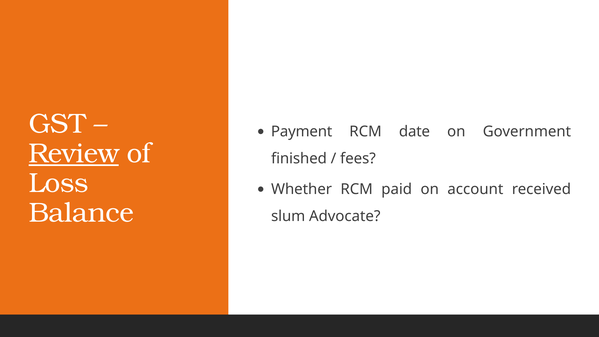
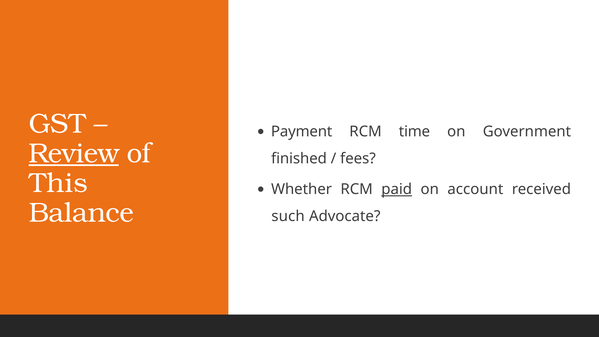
date: date -> time (414, 132)
Loss: Loss -> This (58, 183)
paid underline: none -> present (397, 189)
slum: slum -> such (288, 216)
